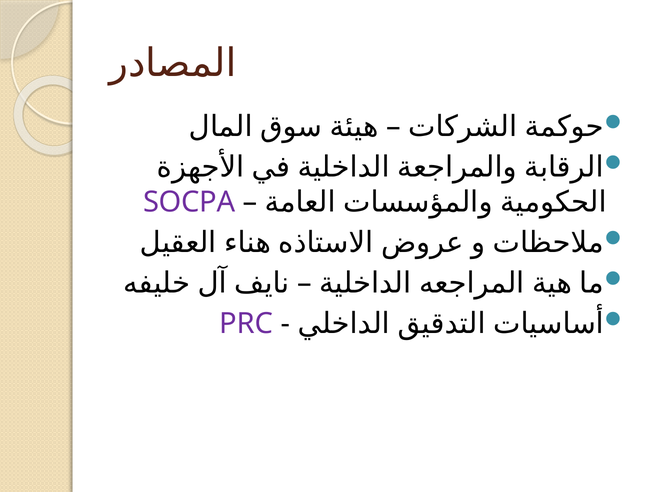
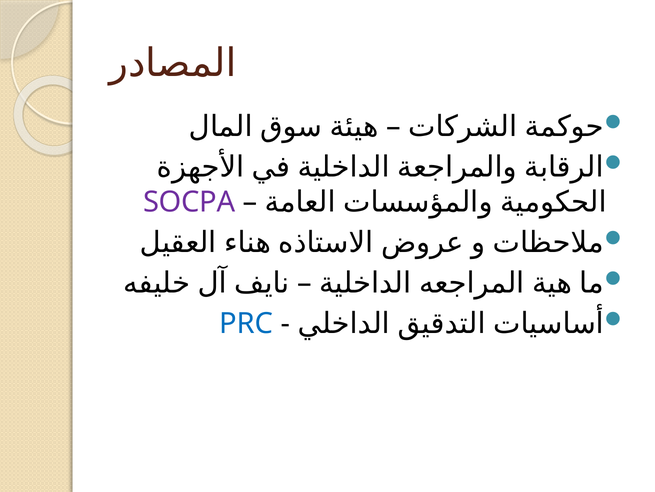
PRC colour: purple -> blue (246, 323)
